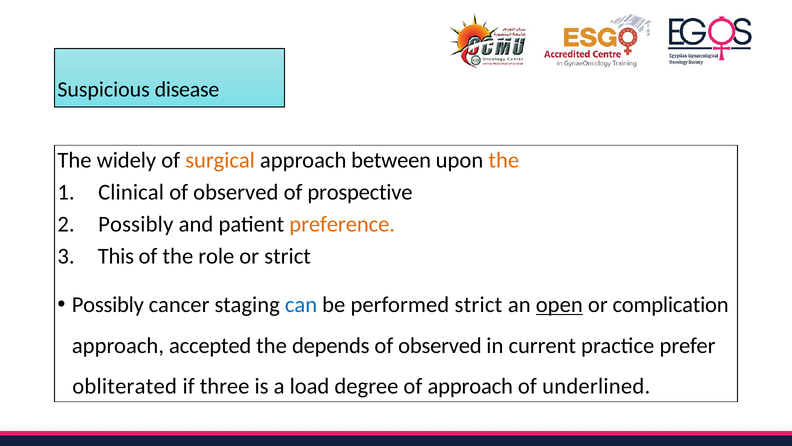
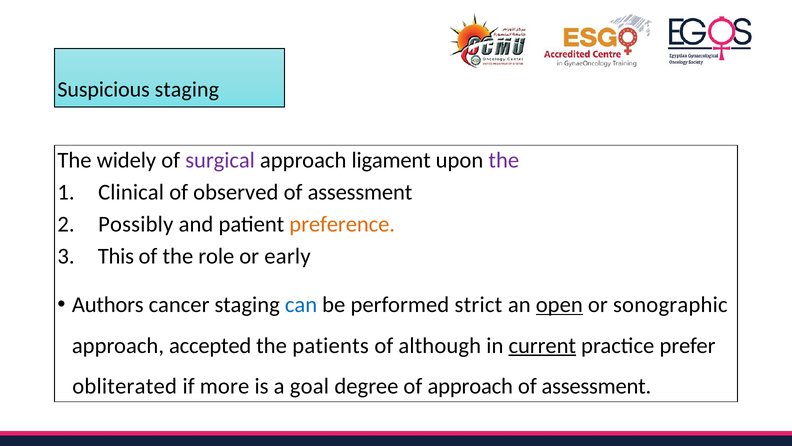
Suspicious disease: disease -> staging (187, 89)
surgical colour: orange -> purple (220, 160)
between: between -> ligament (391, 160)
the colour: orange -> purple (504, 160)
prospective: prospective -> assessment (360, 192)
or strict: strict -> early (287, 256)
Possibly: Possibly -> Authors (108, 304)
complication: complication -> sonographic (670, 304)
depends: depends -> patients (331, 345)
observed: observed -> although (440, 345)
current underline: none -> present (542, 345)
three: three -> more (225, 386)
load: load -> goal (309, 386)
underlined: underlined -> assessment (596, 386)
